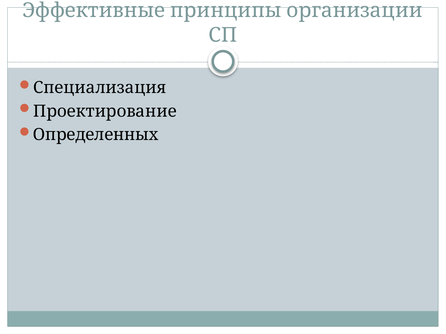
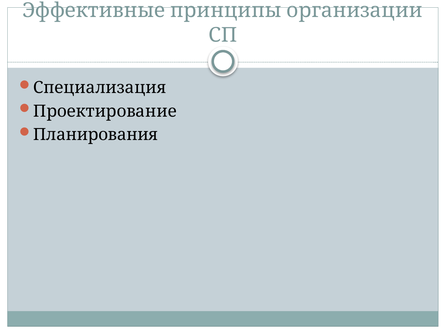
Определенных: Определенных -> Планирования (96, 135)
